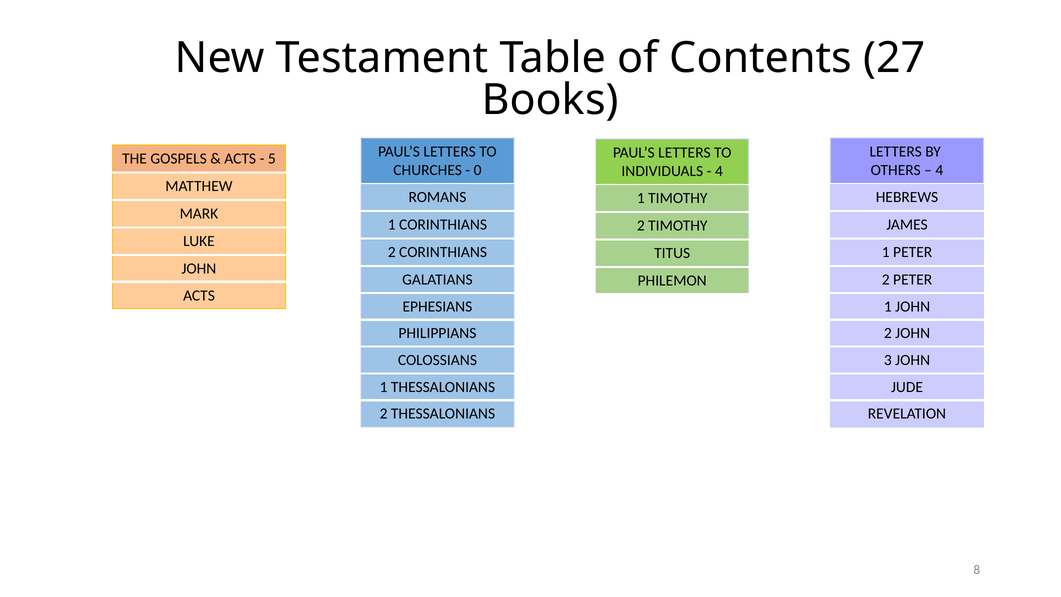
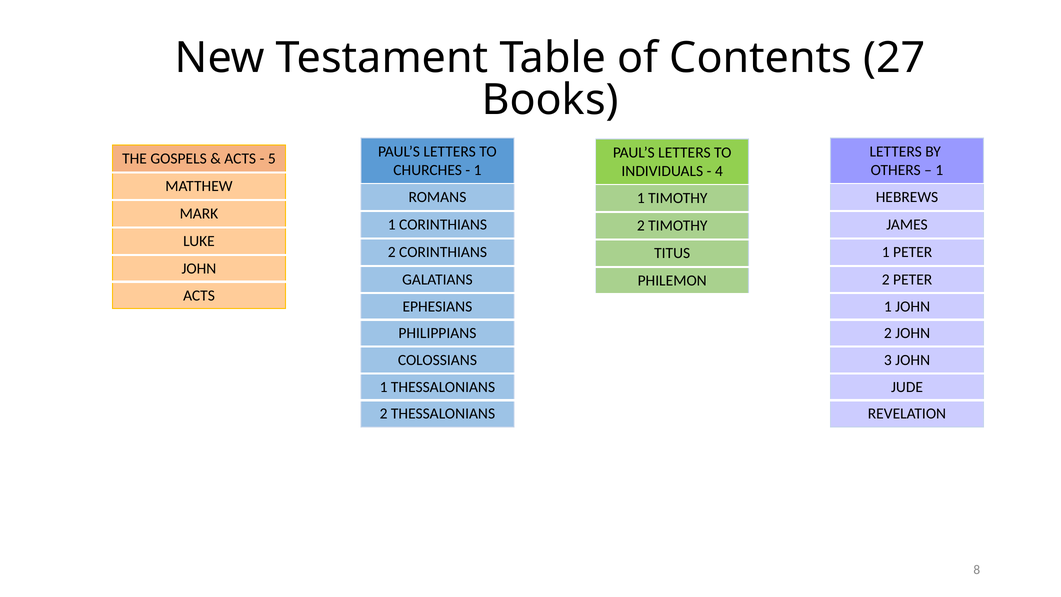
0: 0 -> 1 (478, 170)
4: 4 -> 1 (939, 170)
